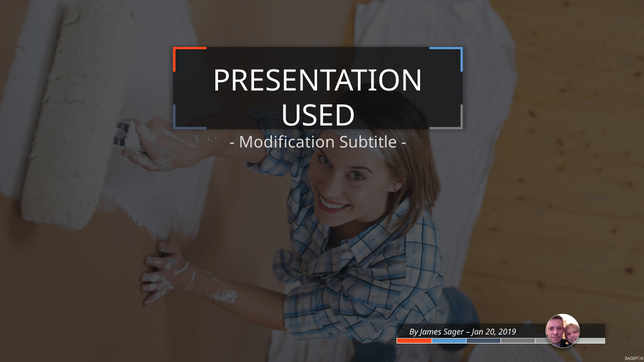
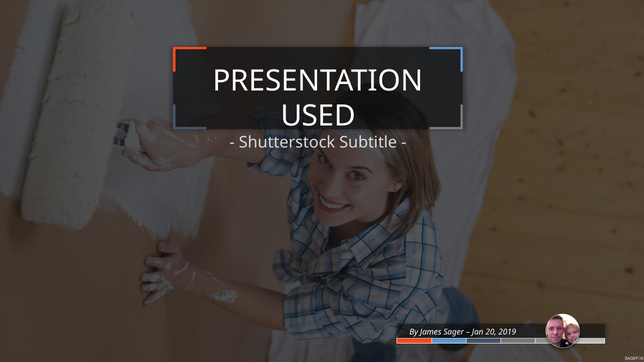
Modification: Modification -> Shutterstock (287, 143)
